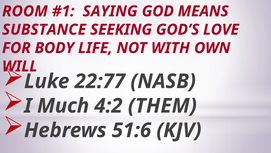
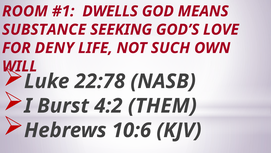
SAYING: SAYING -> DWELLS (110, 11)
BODY: BODY -> DENY (54, 48)
WITH: WITH -> SUCH (170, 48)
22:77: 22:77 -> 22:78 (100, 81)
Much: Much -> Burst (63, 105)
51:6: 51:6 -> 10:6 (131, 130)
